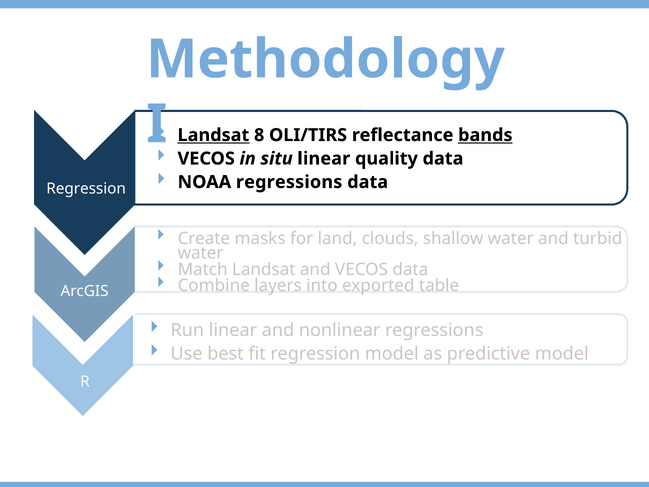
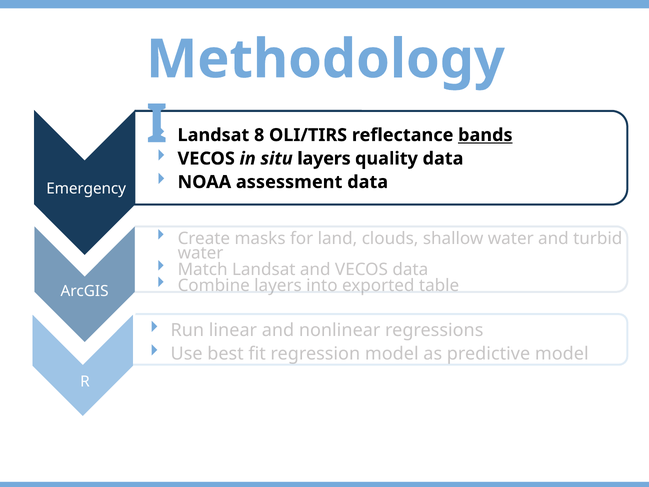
Landsat underline: present -> none (213, 135)
situ linear: linear -> layers (324, 159)
NOAA regressions: regressions -> assessment (289, 182)
Regression: Regression -> Emergency (86, 189)
